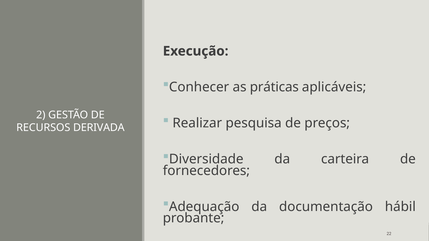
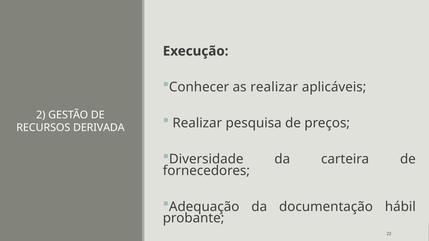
as práticas: práticas -> realizar (274, 87)
